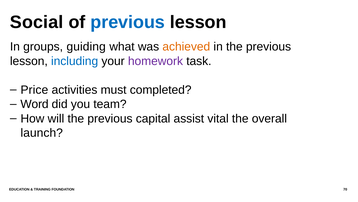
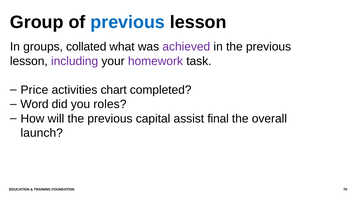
Social: Social -> Group (37, 22)
guiding: guiding -> collated (86, 47)
achieved colour: orange -> purple (186, 47)
including colour: blue -> purple (75, 61)
must: must -> chart (114, 90)
team: team -> roles (110, 104)
vital: vital -> final (218, 118)
